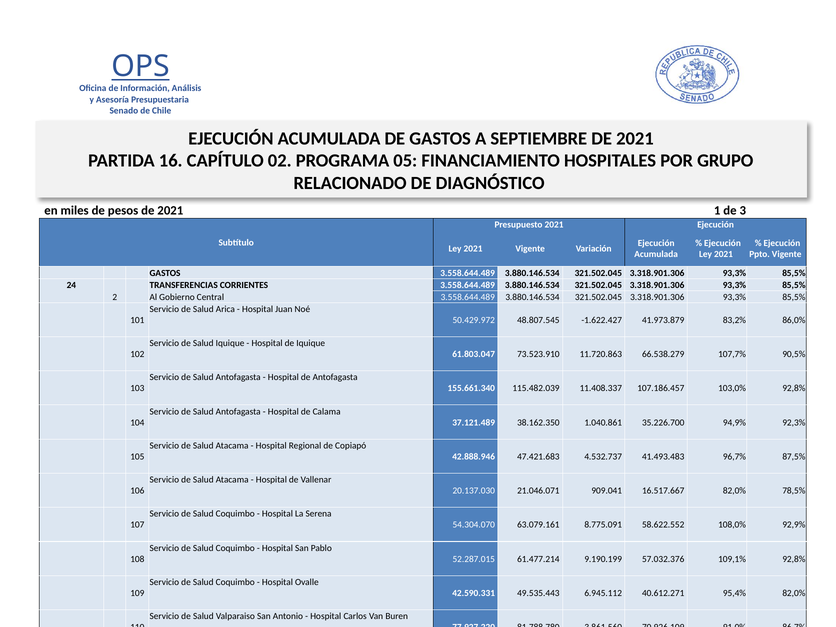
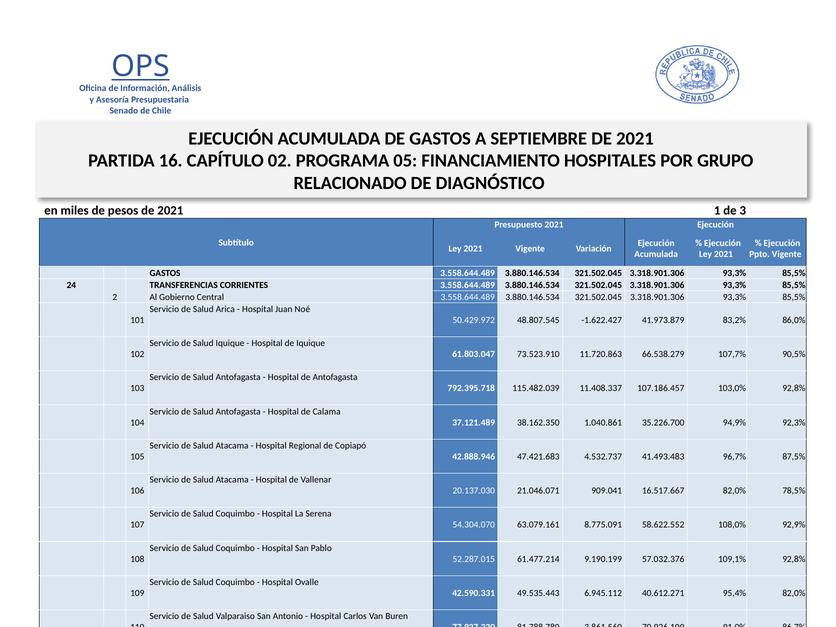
155.661.340: 155.661.340 -> 792.395.718 (471, 388)
